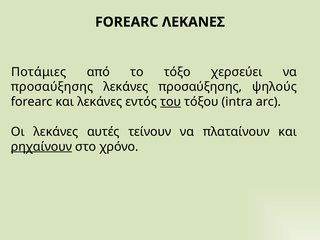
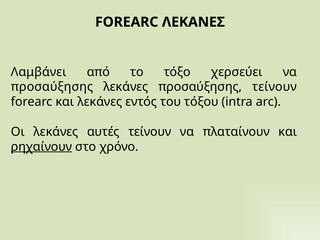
Ποτάμιες: Ποτάμιες -> Λαμβάνει (39, 72)
προσαύξησης ψηλούς: ψηλούς -> τείνουν (274, 87)
του underline: present -> none (171, 102)
